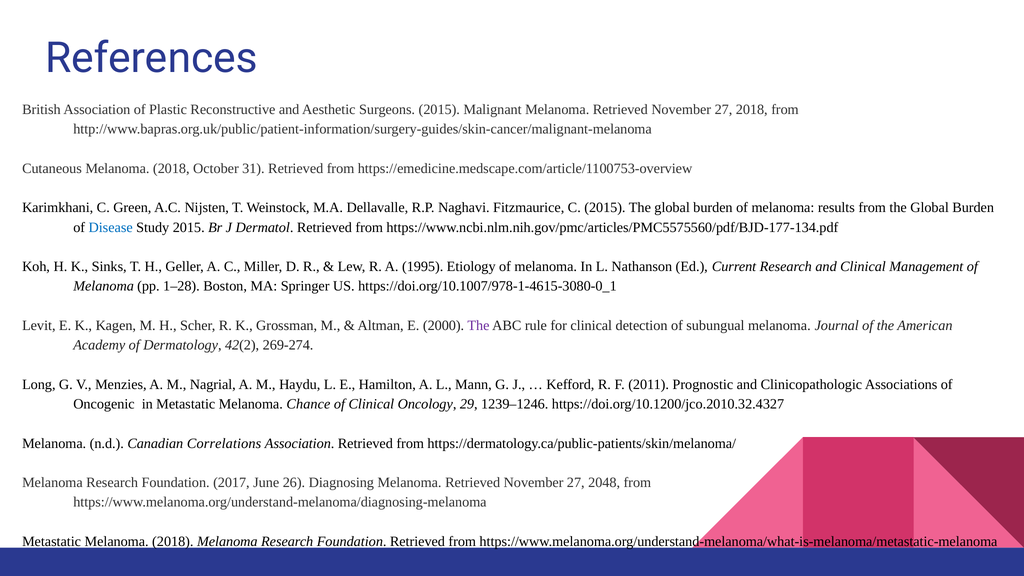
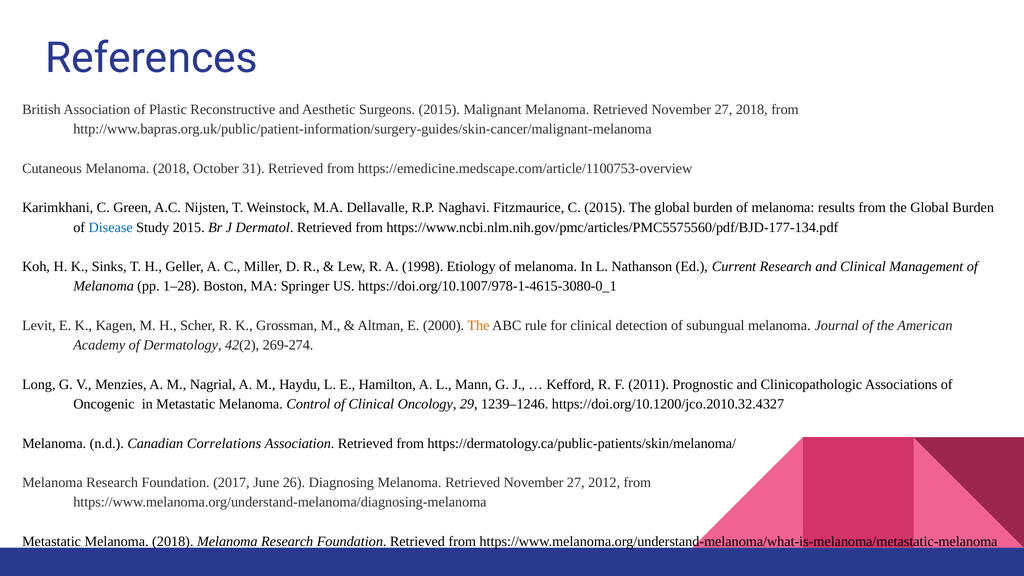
1995: 1995 -> 1998 (423, 267)
The colour: purple -> orange (478, 326)
Chance: Chance -> Control (309, 404)
2048: 2048 -> 2012 (604, 483)
